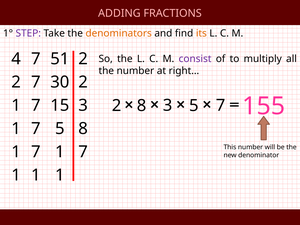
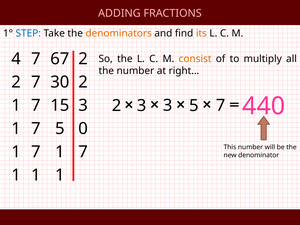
STEP colour: purple -> blue (28, 33)
51: 51 -> 67 (60, 59)
consist colour: purple -> orange (195, 59)
2 8: 8 -> 3 (142, 106)
155: 155 -> 440 (264, 106)
5 8: 8 -> 0 (83, 129)
